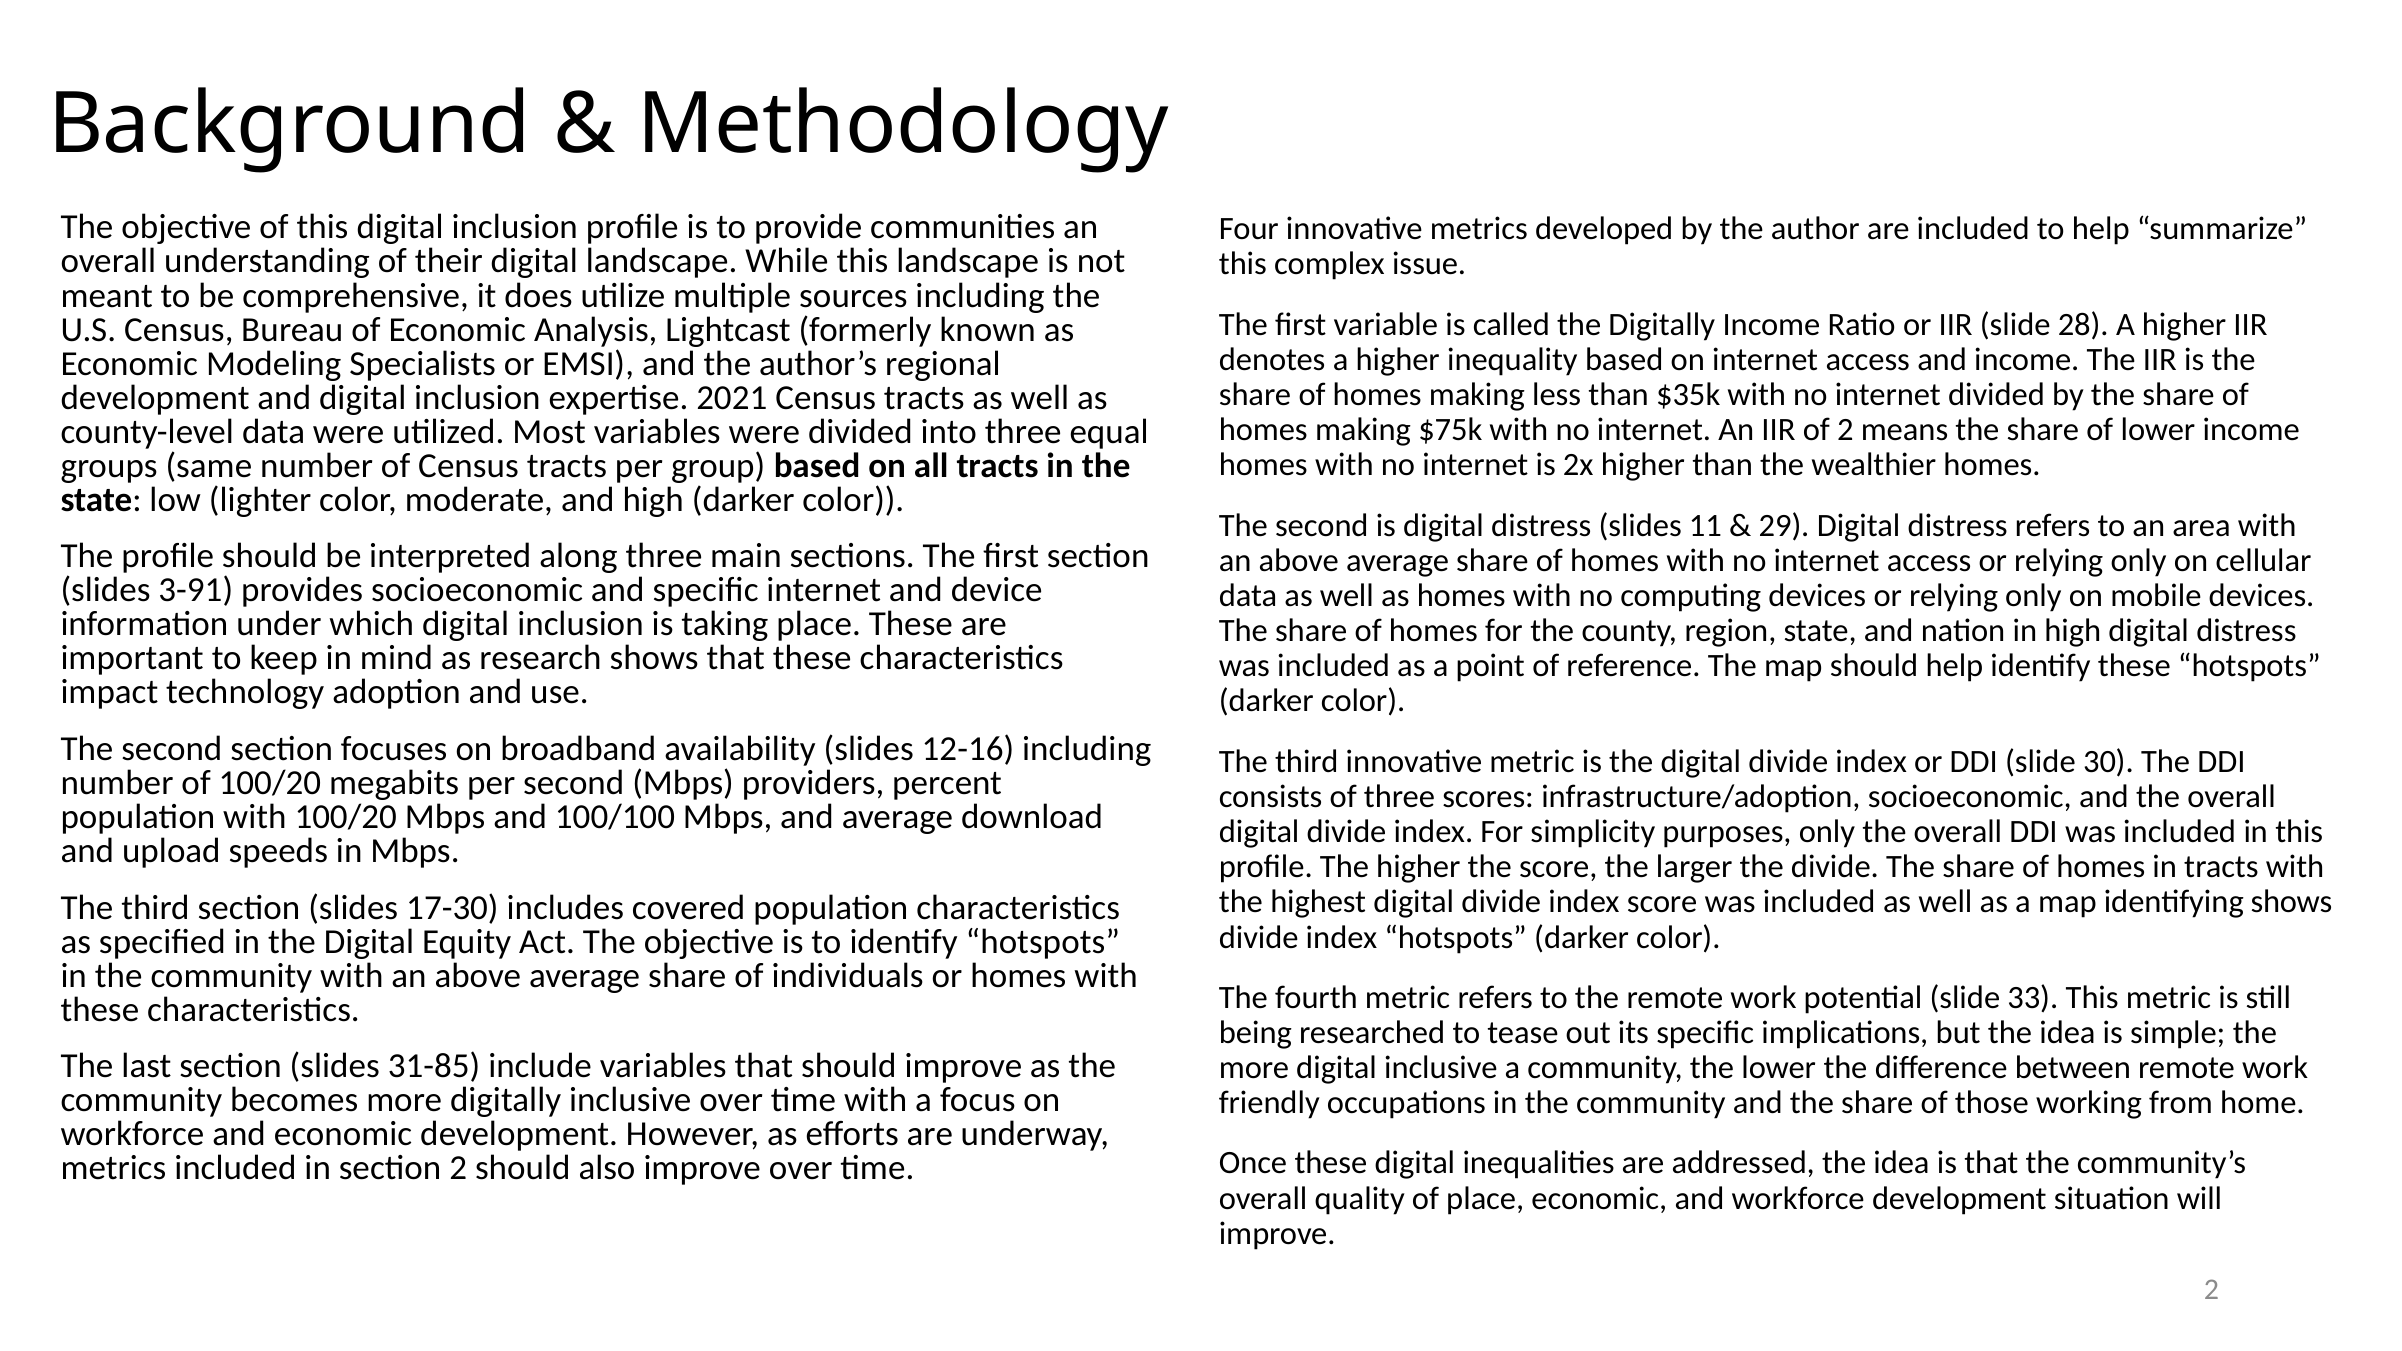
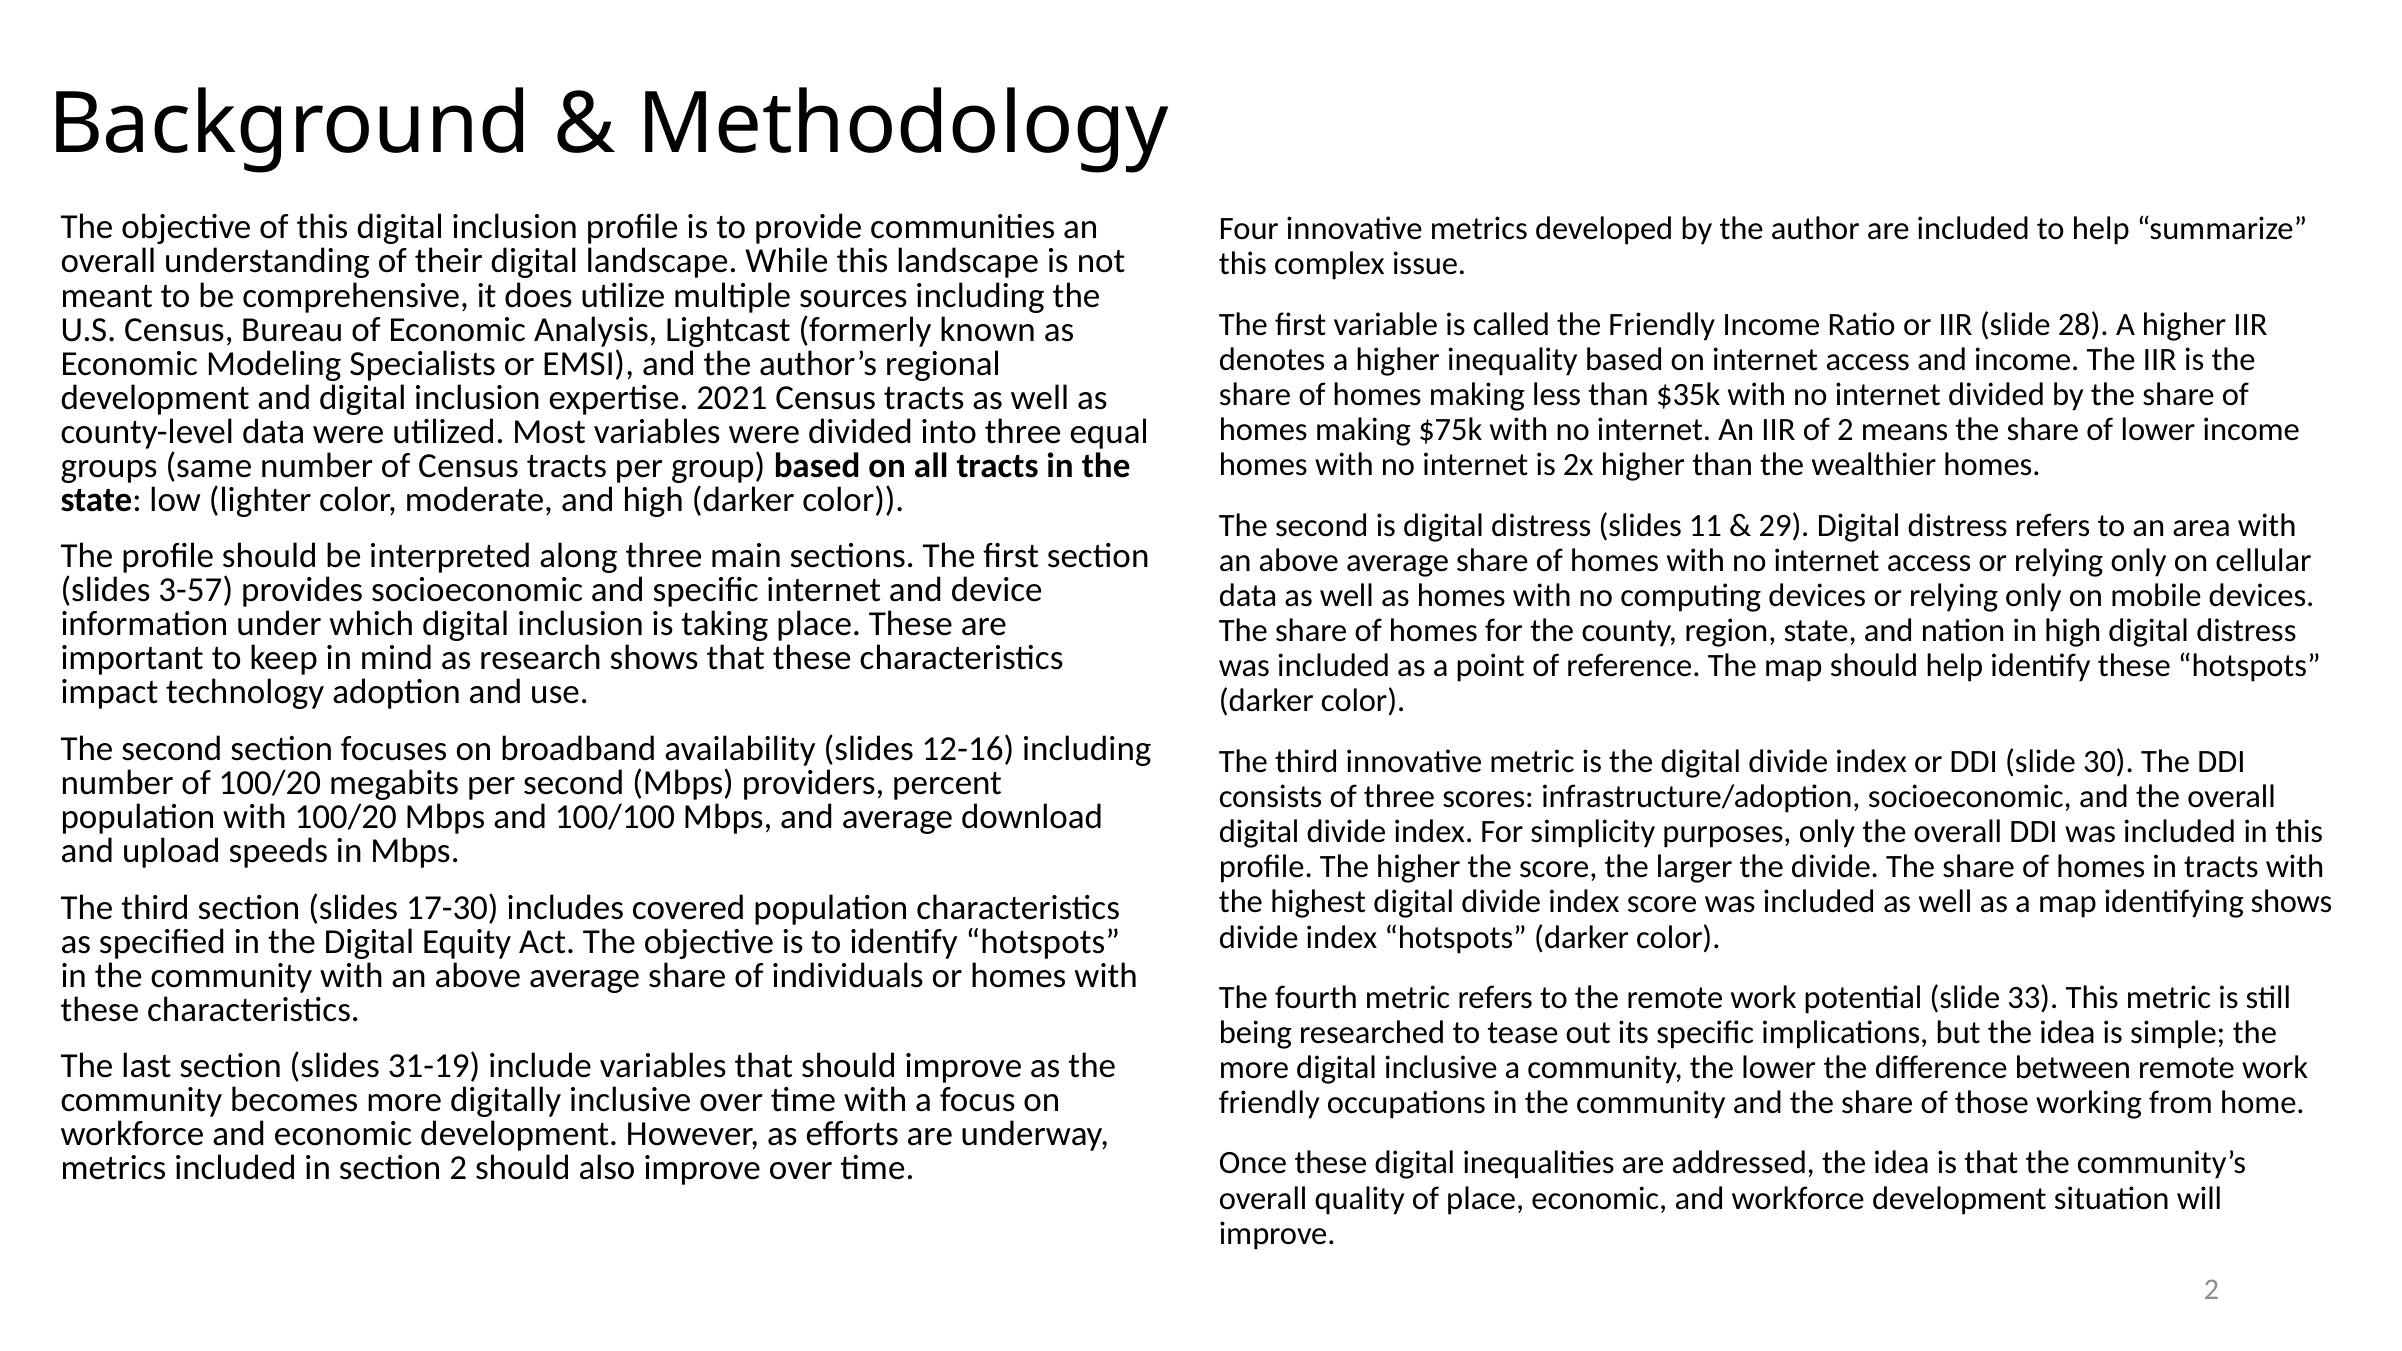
the Digitally: Digitally -> Friendly (1662, 324)
3-91: 3-91 -> 3-57 (196, 590)
31-85: 31-85 -> 31-19 (434, 1066)
